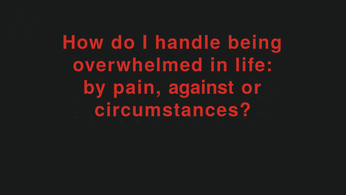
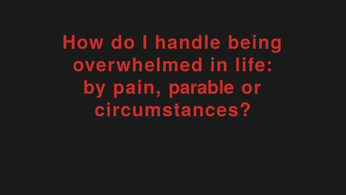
against: against -> parable (201, 87)
